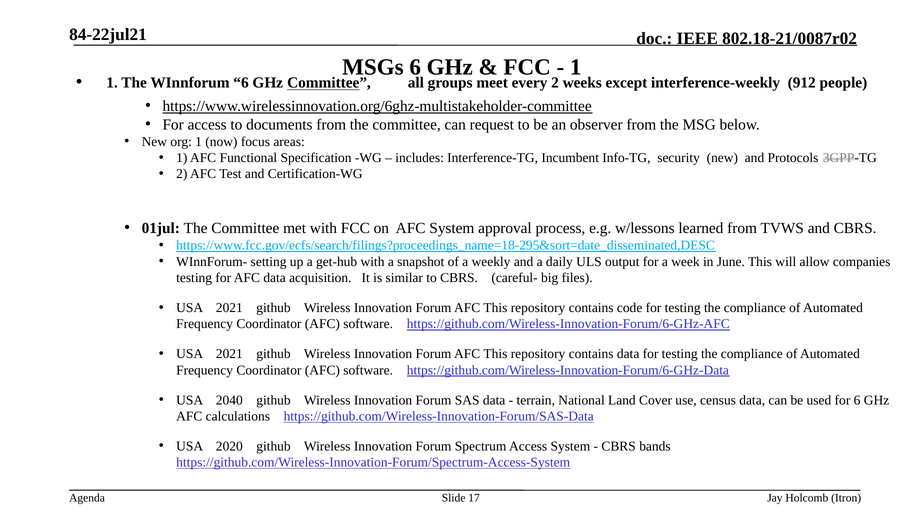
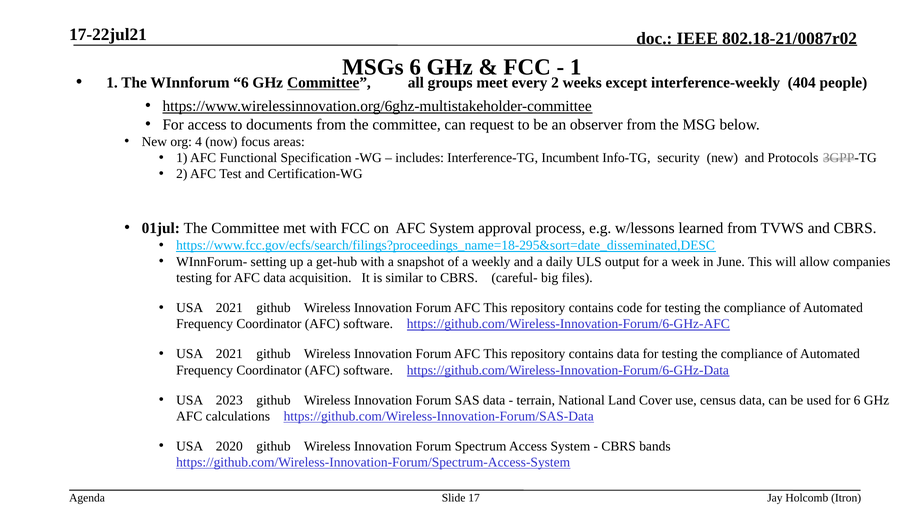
84-22jul21: 84-22jul21 -> 17-22jul21 (108, 35)
912: 912 -> 404 (802, 83)
org 1: 1 -> 4 (199, 142)
2040: 2040 -> 2023 (229, 400)
